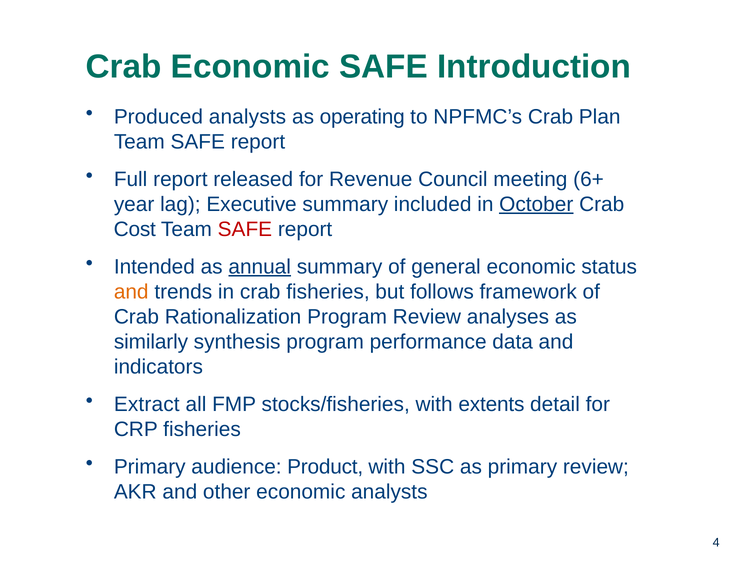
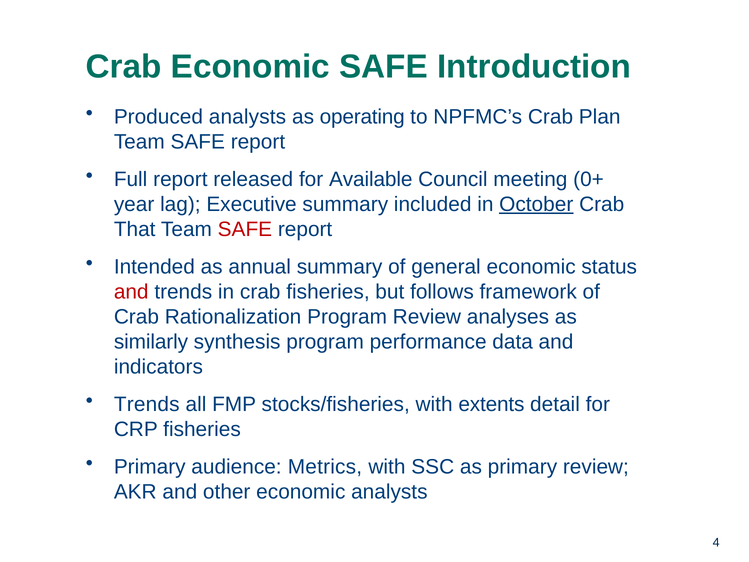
Revenue: Revenue -> Available (371, 179)
6+: 6+ -> 0+ (589, 179)
Cost: Cost -> That (135, 229)
annual underline: present -> none (260, 267)
and colour: orange -> red (131, 292)
Extract: Extract -> Trends (147, 404)
Product: Product -> Metrics (325, 467)
